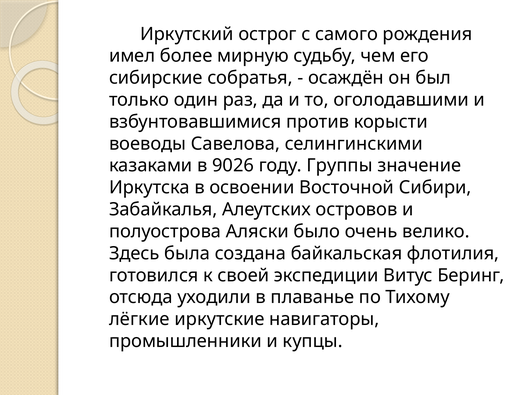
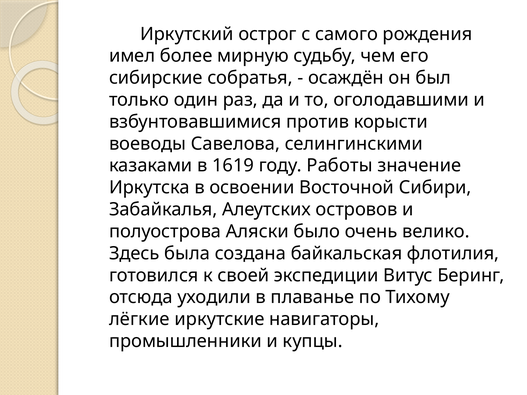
9026: 9026 -> 1619 (233, 166)
Группы: Группы -> Работы (340, 166)
